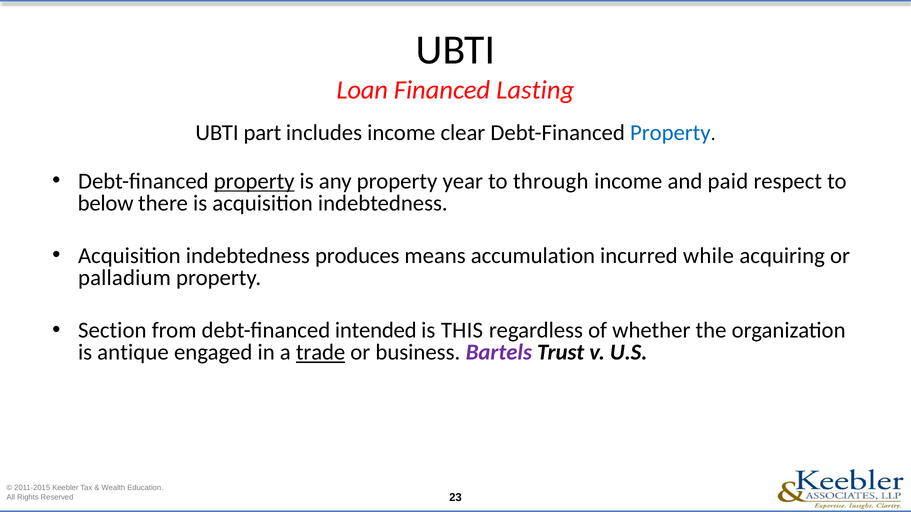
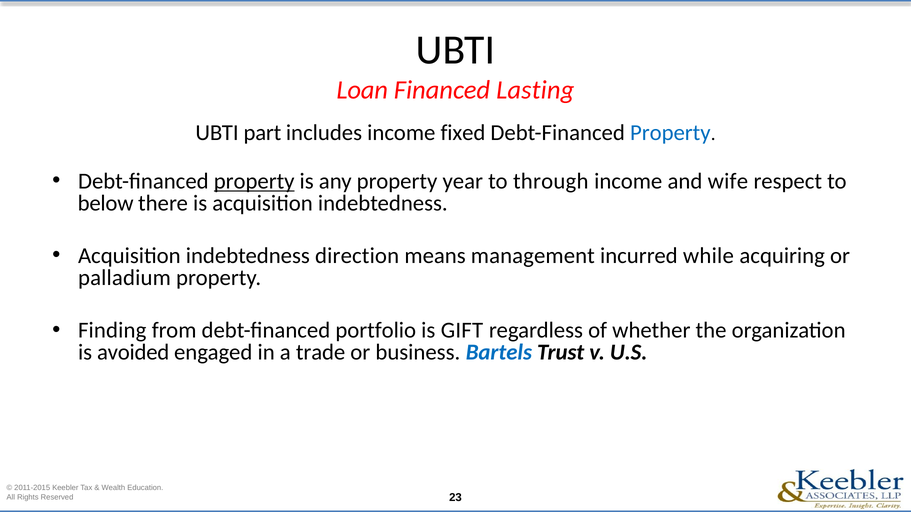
clear: clear -> fixed (463, 133)
paid: paid -> wife (728, 181)
produces: produces -> direction (357, 256)
accumulation: accumulation -> management (533, 256)
Section: Section -> Finding (112, 331)
intended: intended -> portfolio (376, 331)
THIS: THIS -> GIFT (462, 331)
antique: antique -> avoided (133, 353)
trade underline: present -> none (321, 353)
Bartels colour: purple -> blue (499, 353)
